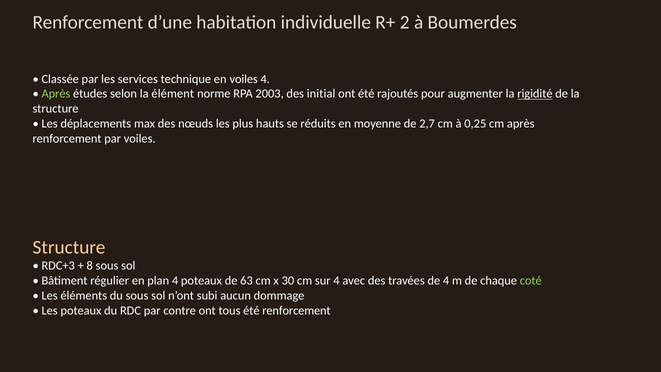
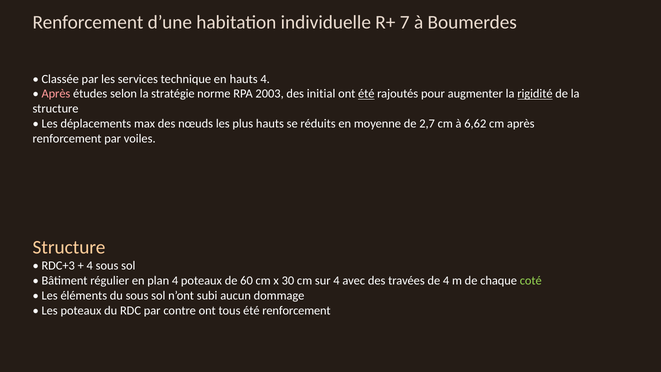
2: 2 -> 7 (405, 22)
en voiles: voiles -> hauts (244, 79)
Après colour: light green -> pink (56, 94)
élément: élément -> stratégie (173, 94)
été underline: none -> present (366, 94)
0,25: 0,25 -> 6,62 (475, 124)
8: 8 -> 4 (90, 266)
63: 63 -> 60 (247, 281)
